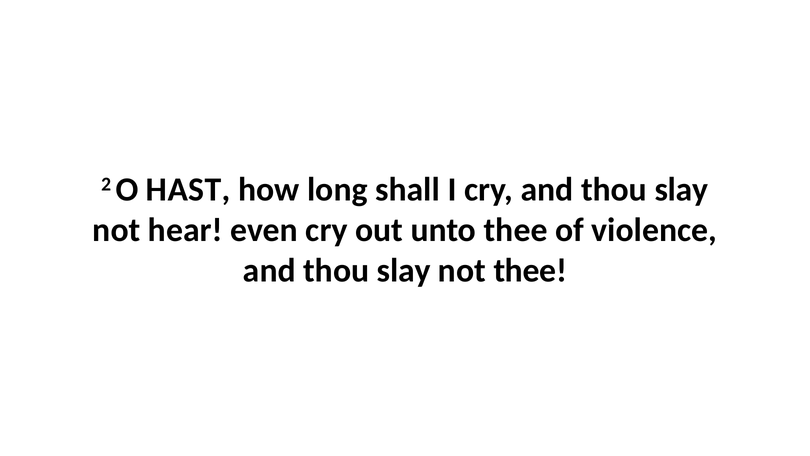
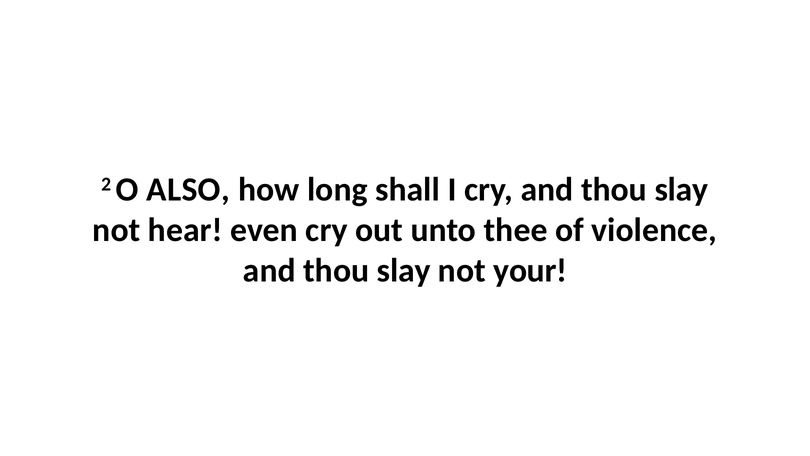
HAST: HAST -> ALSO (188, 190)
not thee: thee -> your (530, 271)
